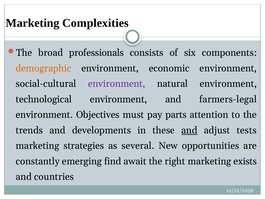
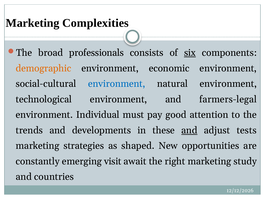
six underline: none -> present (190, 53)
environment colour: purple -> blue (117, 84)
Objectives: Objectives -> Individual (98, 115)
parts: parts -> good (176, 115)
several: several -> shaped (138, 146)
find: find -> visit (113, 161)
exists: exists -> study (245, 161)
